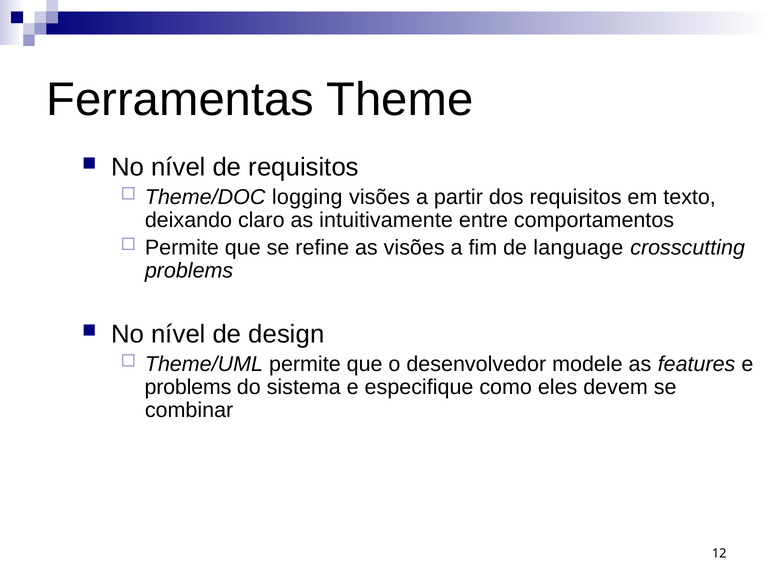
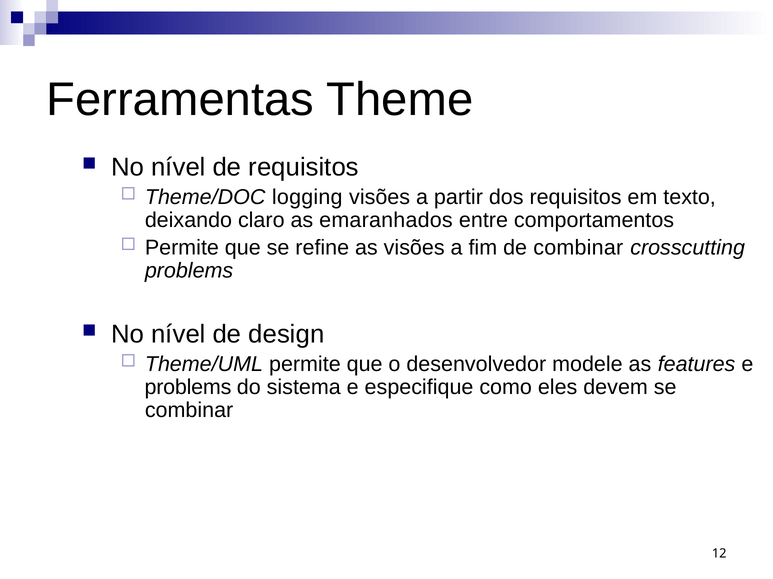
intuitivamente: intuitivamente -> emaranhados (386, 220)
de language: language -> combinar (578, 248)
